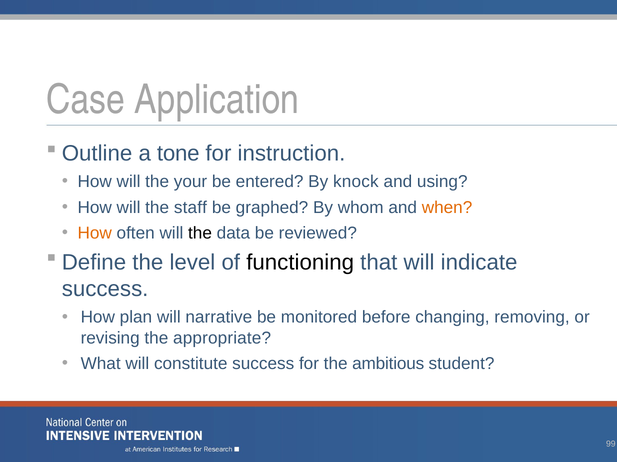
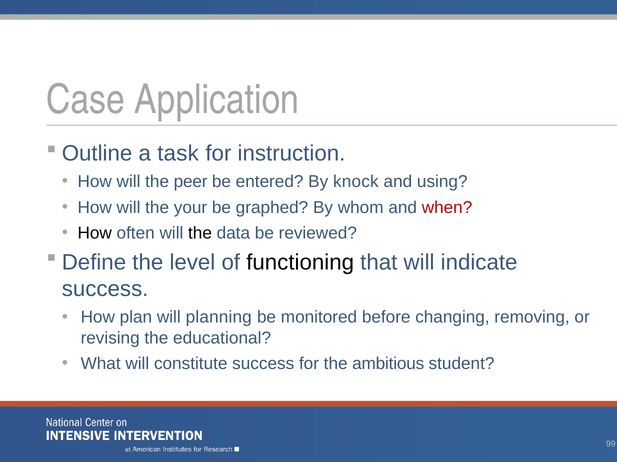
tone: tone -> task (178, 154)
your: your -> peer (191, 182)
staff: staff -> your (191, 208)
when colour: orange -> red (447, 208)
How colour: orange -> black (95, 234)
narrative: narrative -> planning (219, 318)
appropriate: appropriate -> educational (222, 338)
